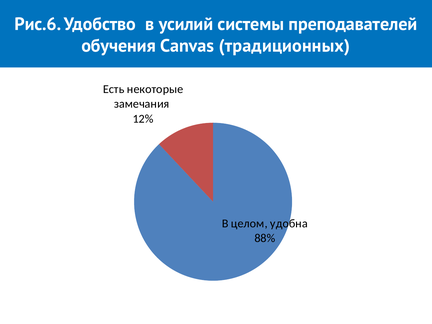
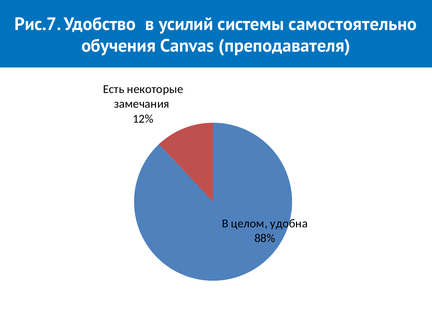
Рис.6: Рис.6 -> Рис.7 (38, 24)
преподавателей: преподавателей -> самостоятельно (353, 24)
традиционных: традиционных -> преподавателя (285, 46)
